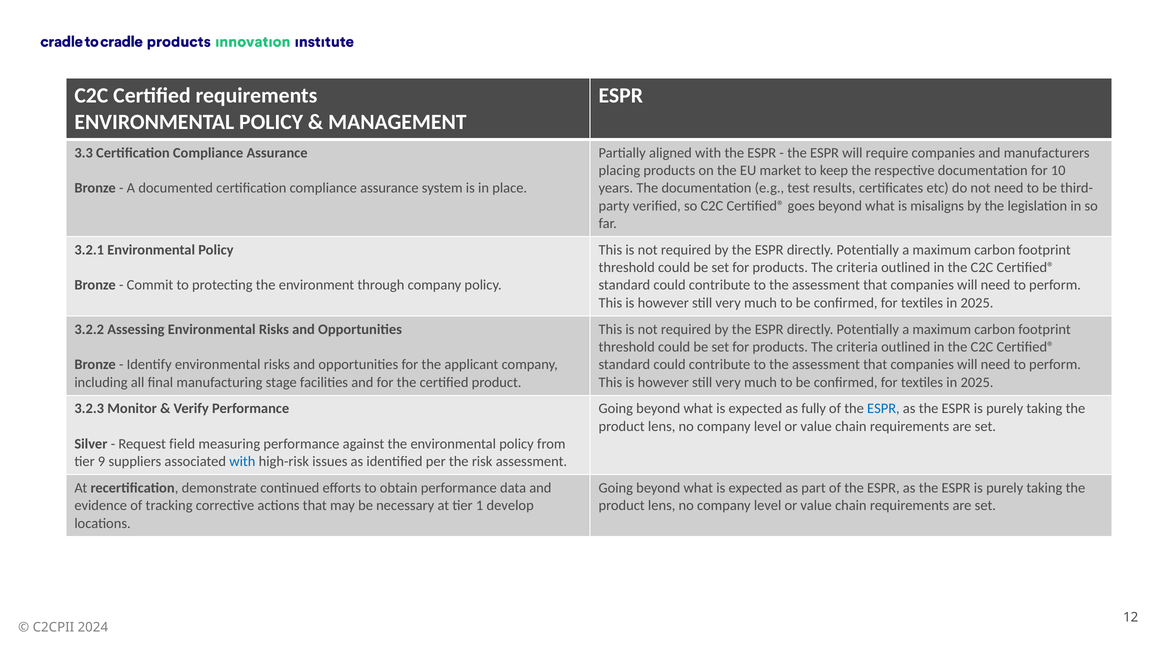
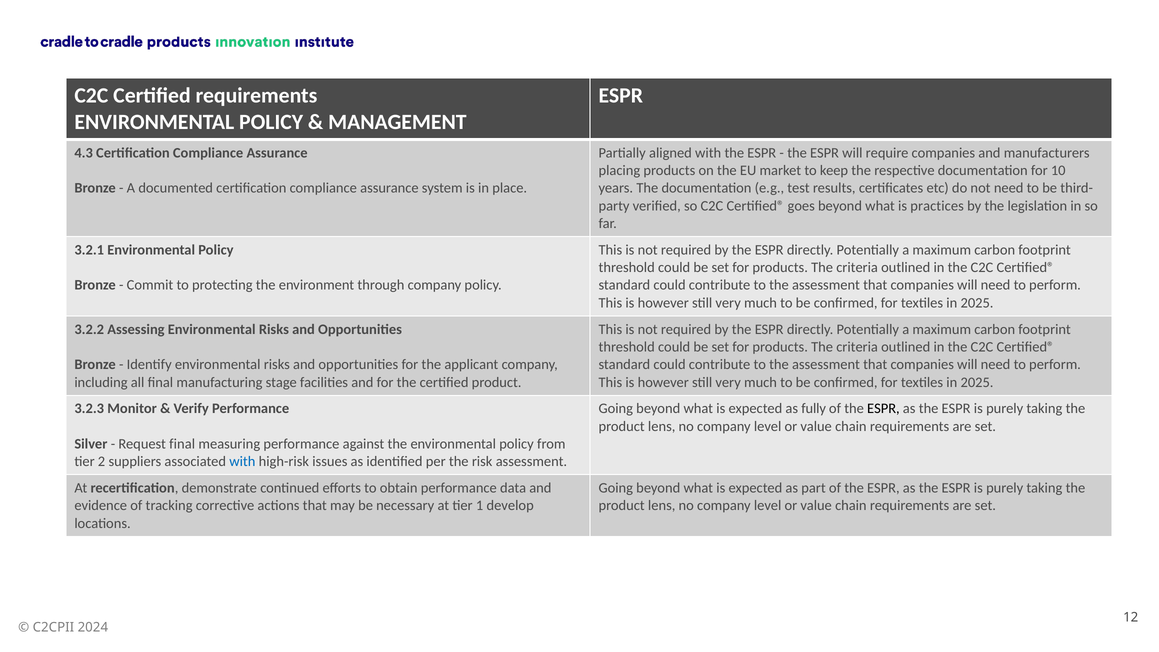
3.3: 3.3 -> 4.3 (84, 153)
misaligns: misaligns -> practices (937, 206)
ESPR colour: blue -> black (883, 409)
Request field: field -> final (182, 444)
9: 9 -> 2 (102, 462)
